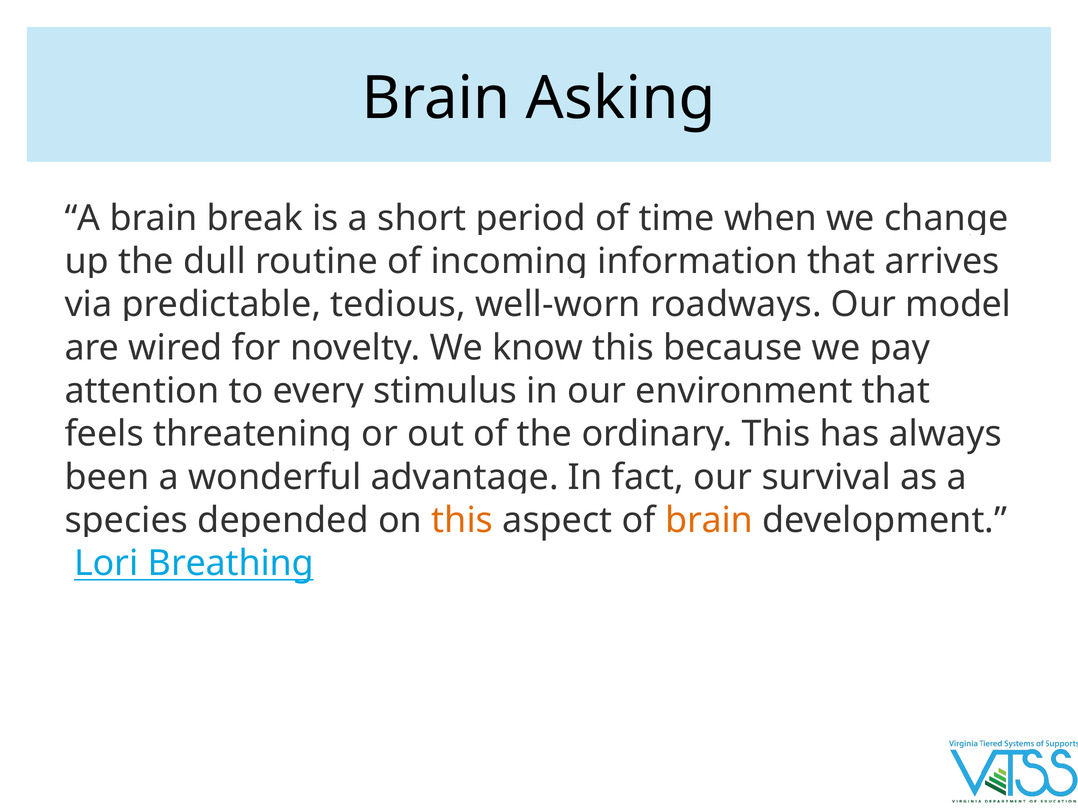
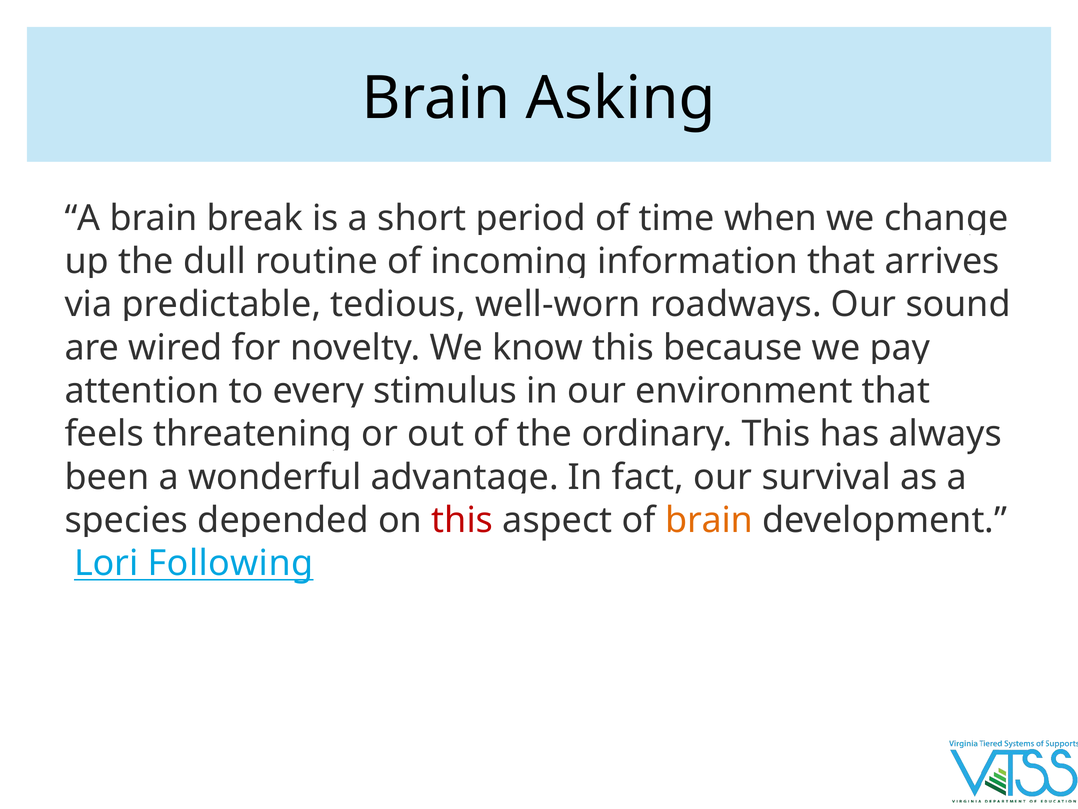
model: model -> sound (958, 304)
this colour: orange -> red (462, 520)
Breathing: Breathing -> Following (231, 563)
